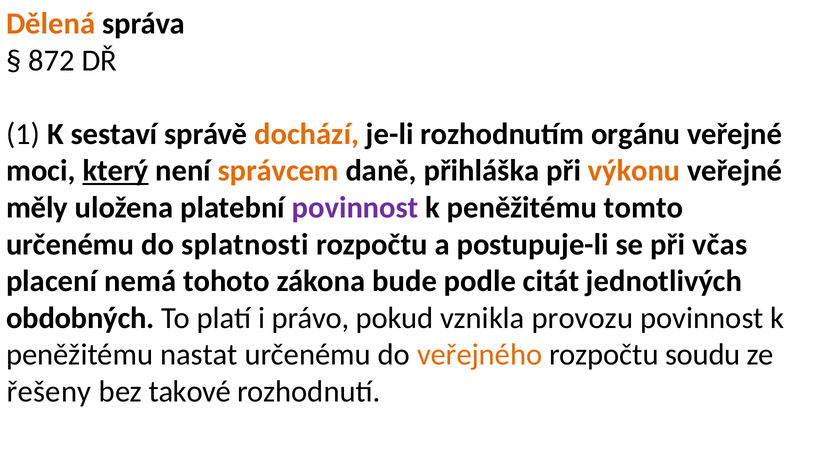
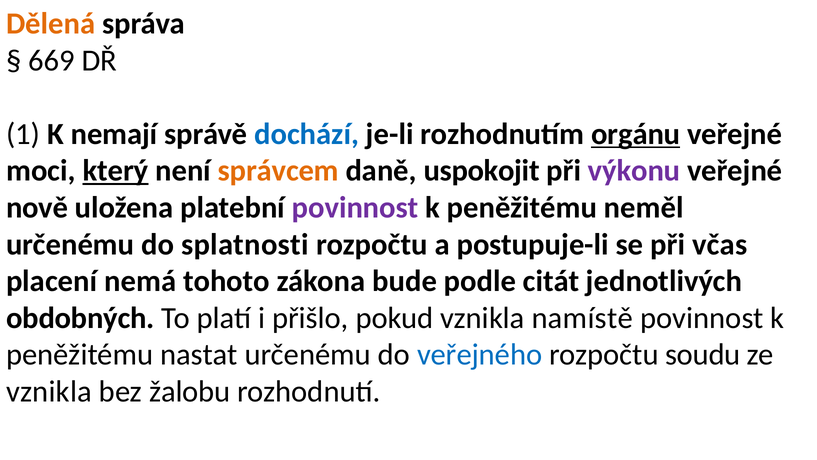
872: 872 -> 669 (52, 60)
sestaví: sestaví -> nemají (114, 134)
dochází colour: orange -> blue (307, 134)
orgánu underline: none -> present (636, 134)
přihláška: přihláška -> uspokojit (482, 171)
výkonu colour: orange -> purple (634, 171)
měly: měly -> nově (37, 207)
tomto: tomto -> neměl (644, 207)
právo: právo -> přišlo (310, 318)
provozu: provozu -> namístě (582, 318)
veřejného colour: orange -> blue (480, 354)
řešeny: řešeny -> vznikla (49, 391)
takové: takové -> žalobu (190, 391)
